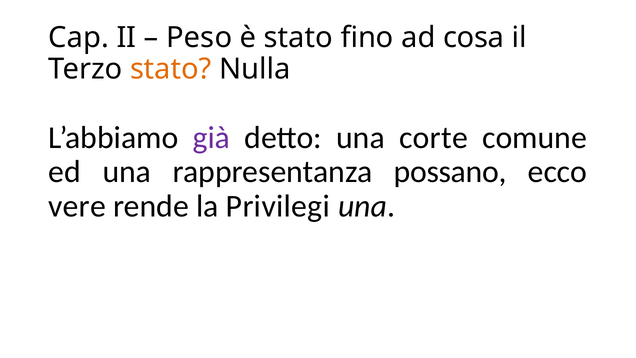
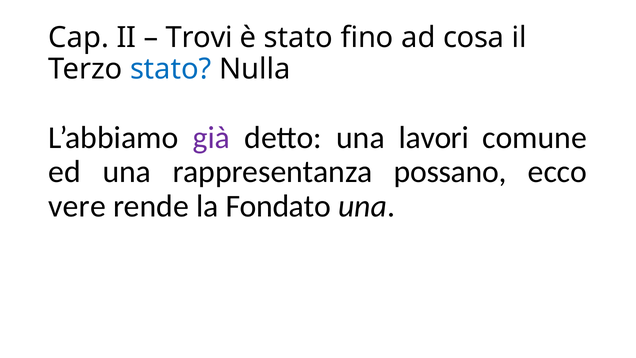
Peso: Peso -> Trovi (199, 38)
stato colour: orange -> blue (171, 69)
corte: corte -> lavori (434, 137)
Privilegi: Privilegi -> Fondato (278, 206)
